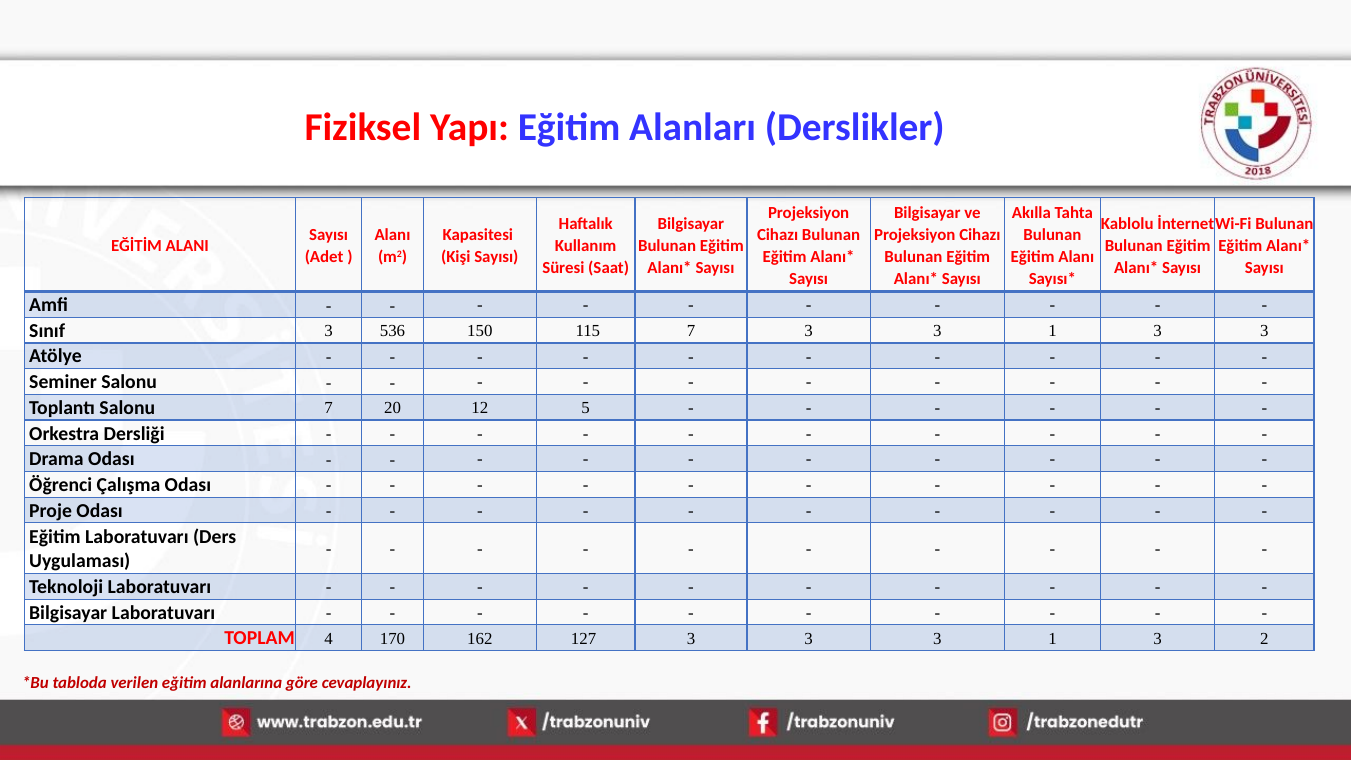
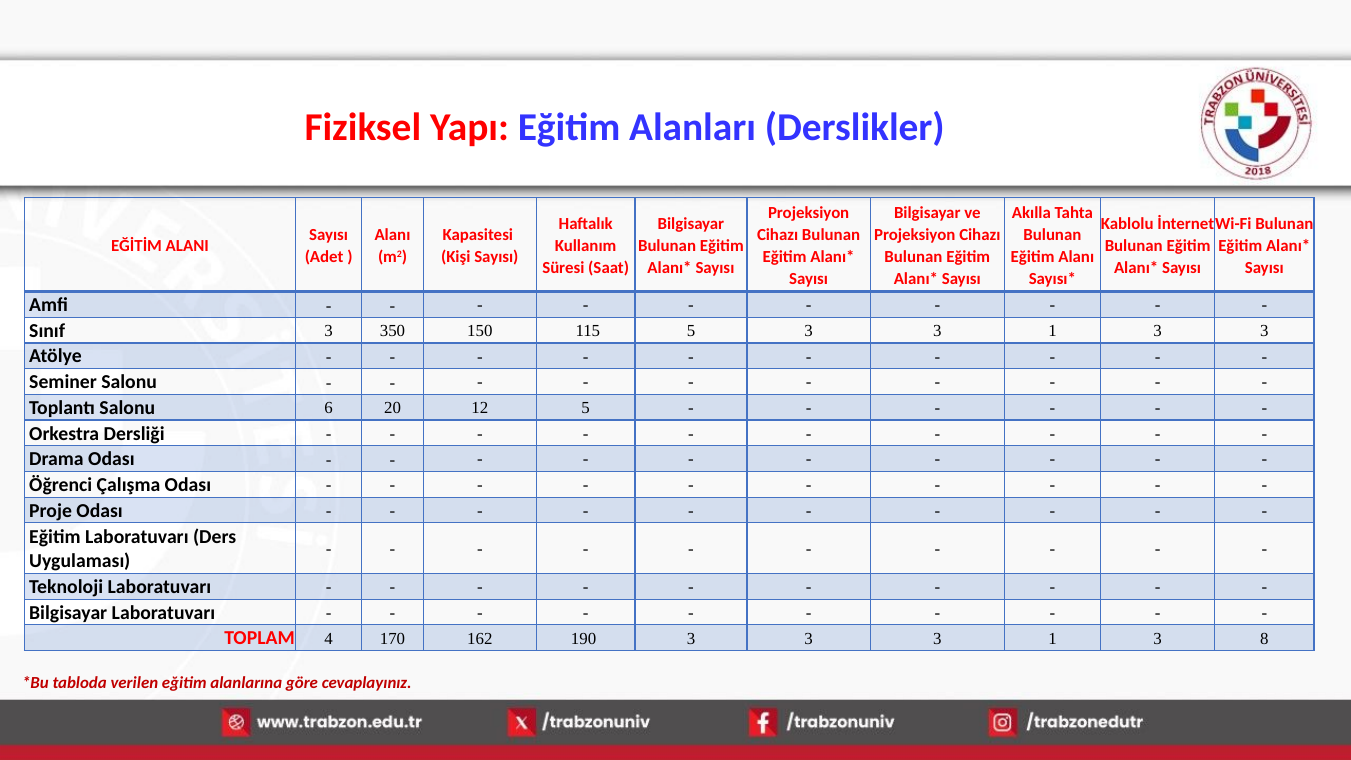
536: 536 -> 350 (392, 331)
115 7: 7 -> 5 (691, 331)
Salonu 7: 7 -> 6 (329, 408)
127: 127 -> 190 (584, 638)
2: 2 -> 8 (1264, 638)
